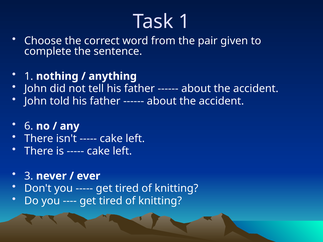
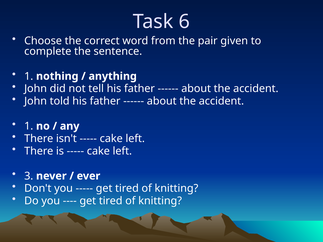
Task 1: 1 -> 6 (184, 22)
6: 6 -> 1 (29, 126)
